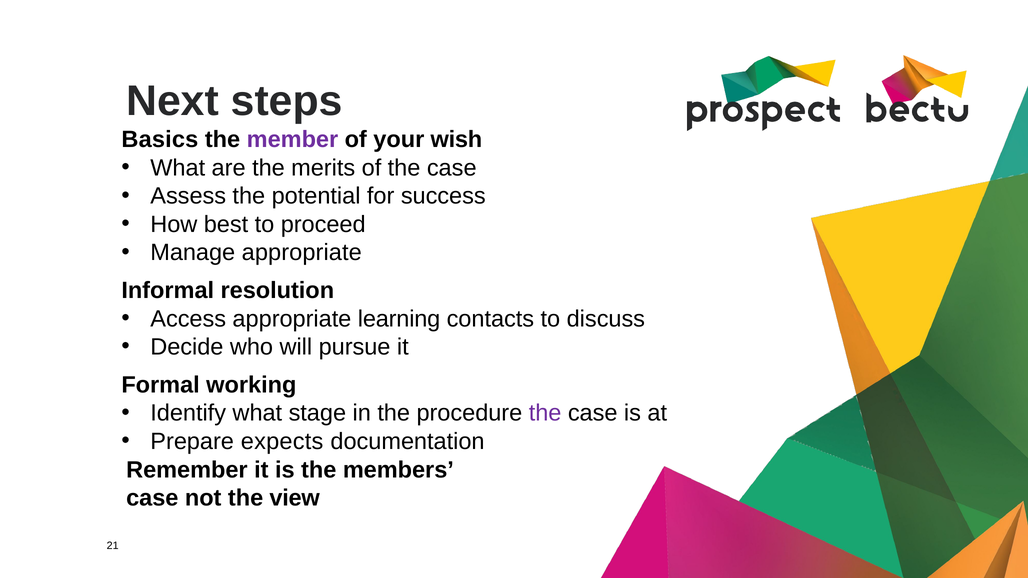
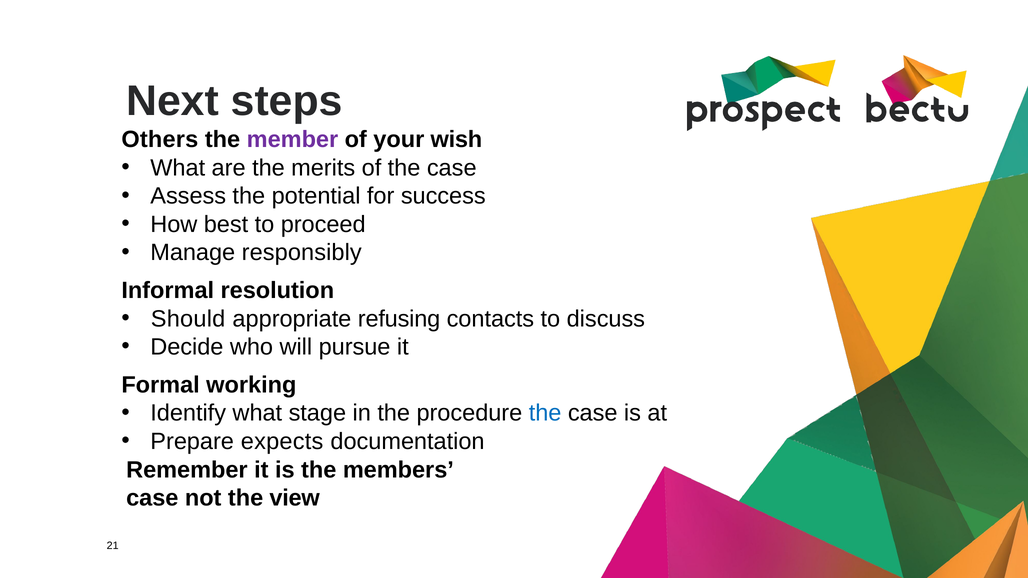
Basics: Basics -> Others (160, 140)
Manage appropriate: appropriate -> responsibly (302, 253)
Access: Access -> Should (188, 319)
learning: learning -> refusing (399, 319)
the colour: purple -> blue (545, 413)
